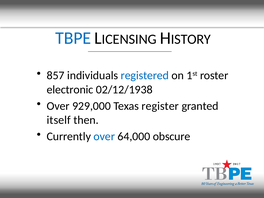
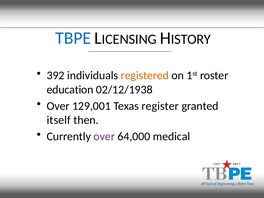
857: 857 -> 392 (56, 75)
registered colour: blue -> orange (145, 75)
electronic: electronic -> education (70, 90)
929,000: 929,000 -> 129,001 (92, 106)
over colour: blue -> purple (104, 137)
obscure: obscure -> medical (172, 137)
